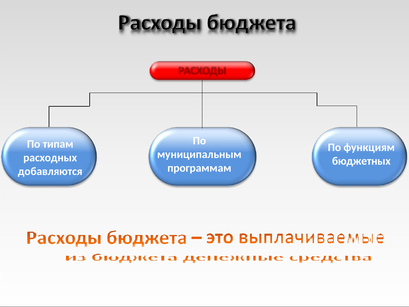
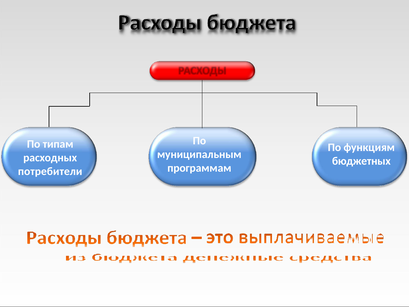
добавляются: добавляются -> потребители (50, 171)
